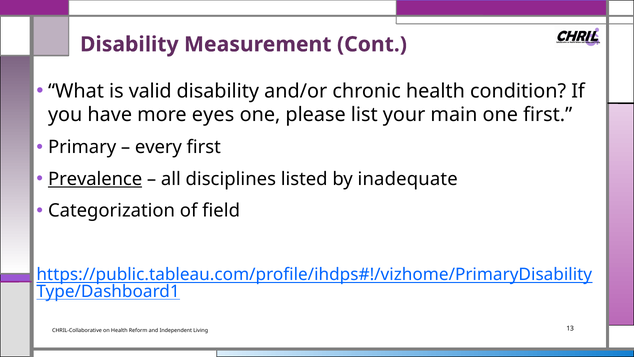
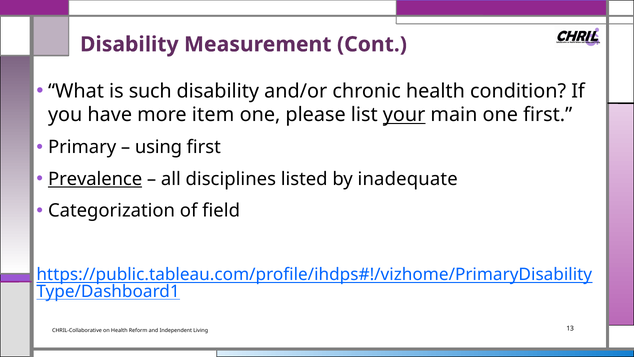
valid: valid -> such (150, 91)
eyes: eyes -> item (213, 115)
your underline: none -> present (404, 115)
every: every -> using (158, 147)
